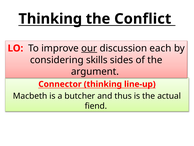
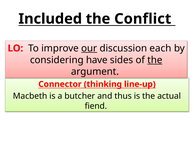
Thinking: Thinking -> Included (50, 19)
skills: skills -> have (97, 60)
the underline: none -> present (155, 60)
